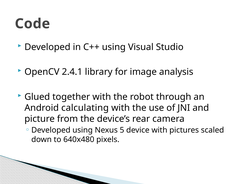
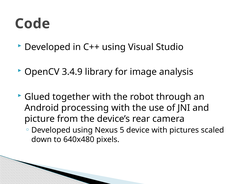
2.4.1: 2.4.1 -> 3.4.9 (72, 72)
calculating: calculating -> processing (85, 108)
